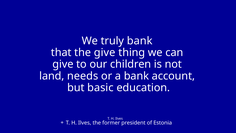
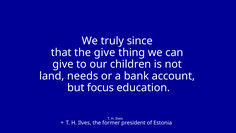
truly bank: bank -> since (140, 41)
basic: basic -> focus (101, 87)
